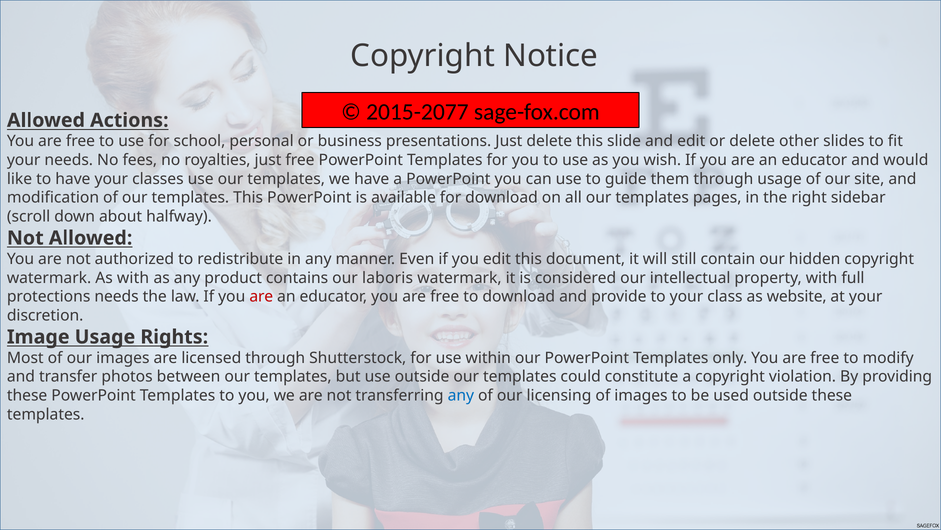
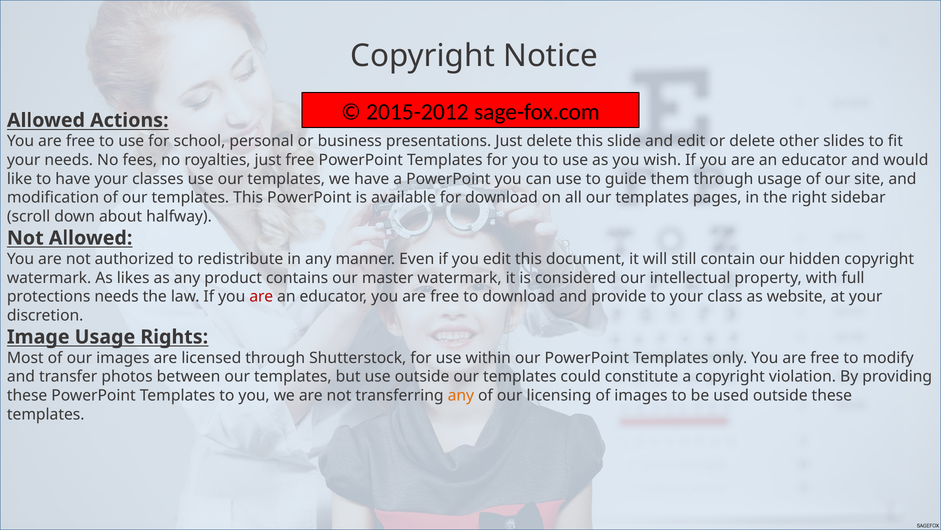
2015-2077: 2015-2077 -> 2015-2012 (417, 112)
As with: with -> likes (133, 277)
laboris: laboris -> master (388, 277)
any colour: blue -> orange (461, 395)
